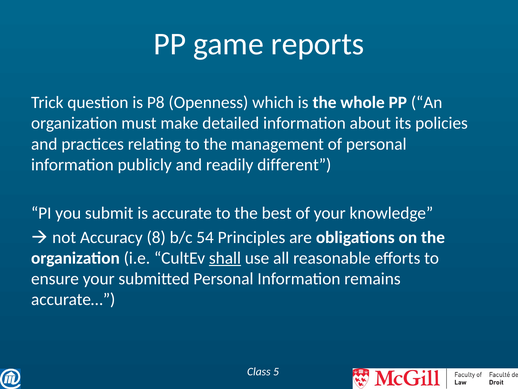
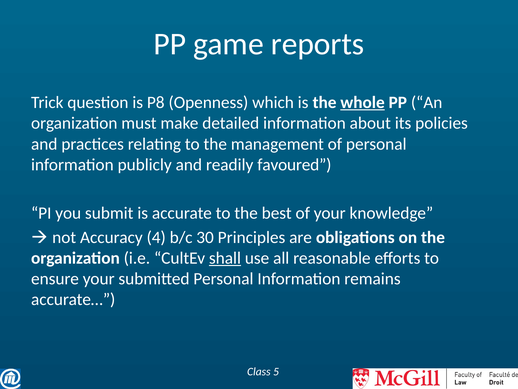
whole underline: none -> present (363, 102)
different: different -> favoured (294, 165)
8: 8 -> 4 (156, 237)
54: 54 -> 30 (205, 237)
